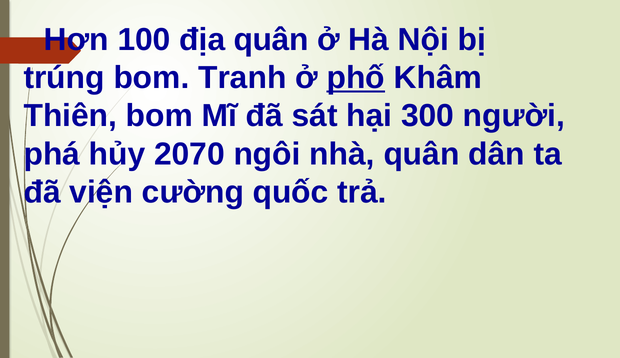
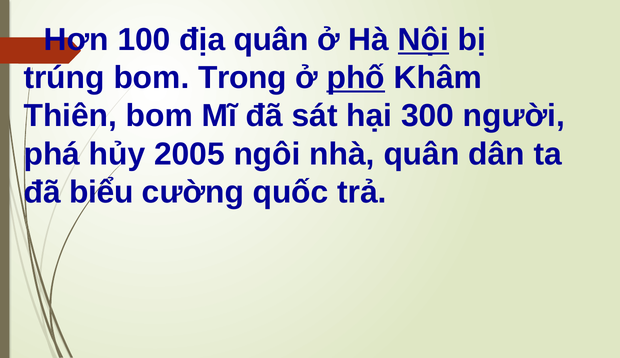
Nội underline: none -> present (423, 40)
Tranh: Tranh -> Trong (242, 78)
2070: 2070 -> 2005 (189, 154)
viện: viện -> biểu (101, 192)
